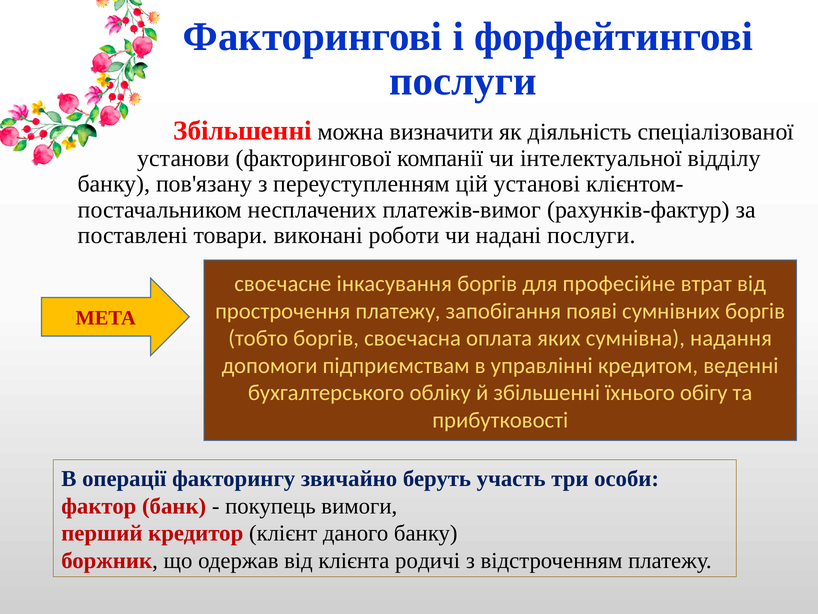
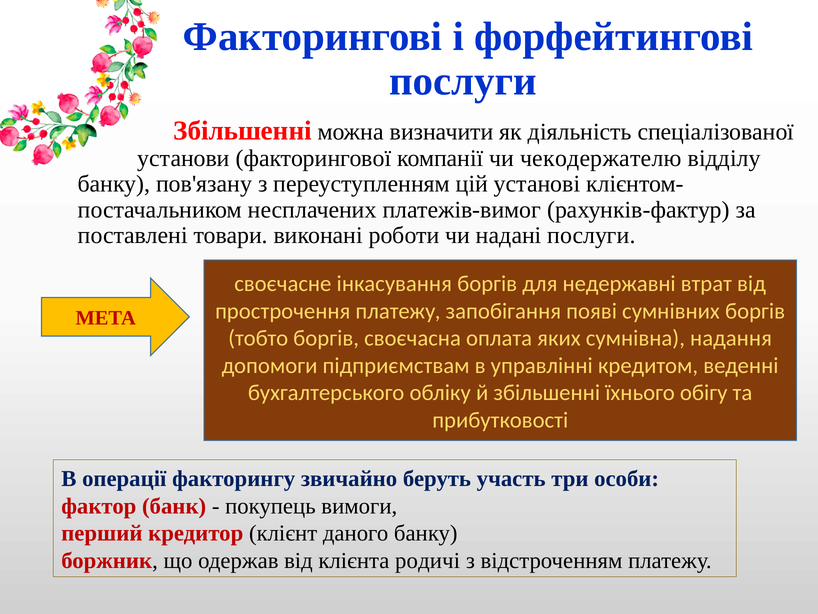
інтелектуальної: інтелектуальної -> чекодержателю (601, 158)
професійне: професійне -> недержавні (619, 284)
